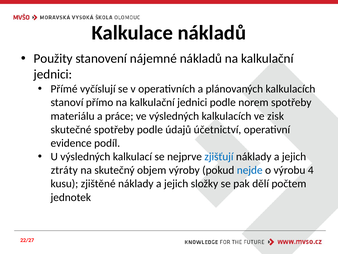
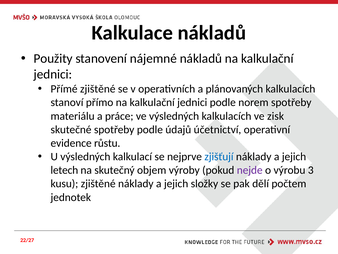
Přímé vyčíslují: vyčíslují -> zjištěné (98, 89)
podíl: podíl -> růstu (107, 143)
ztráty: ztráty -> letech (64, 170)
nejde colour: blue -> purple (250, 170)
4: 4 -> 3 (311, 170)
